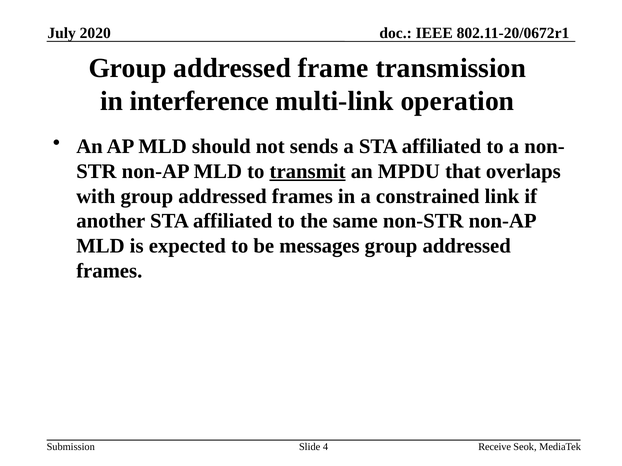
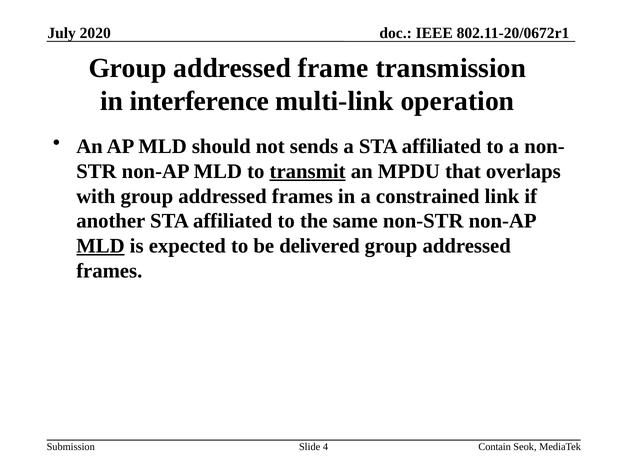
MLD underline: none -> present (100, 246)
messages: messages -> delivered (320, 246)
Receive: Receive -> Contain (495, 447)
